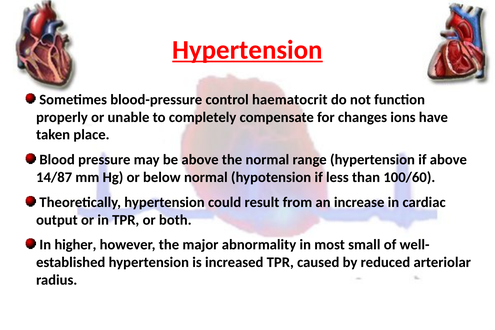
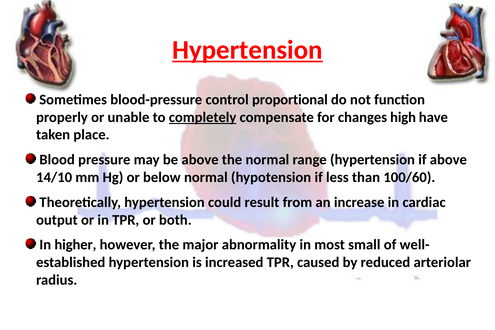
haematocrit: haematocrit -> proportional (290, 100)
completely underline: none -> present (203, 117)
ions: ions -> high (403, 117)
14/87: 14/87 -> 14/10 (54, 177)
